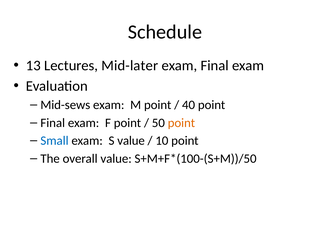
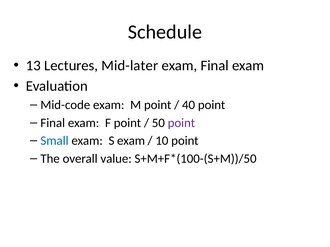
Mid-sews: Mid-sews -> Mid-code (65, 105)
point colour: orange -> purple (181, 123)
S value: value -> exam (131, 141)
